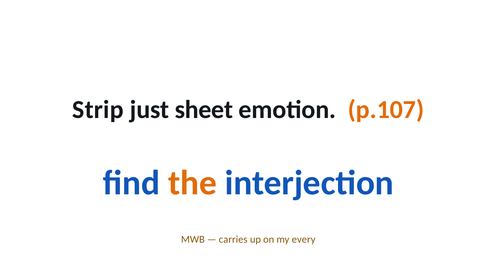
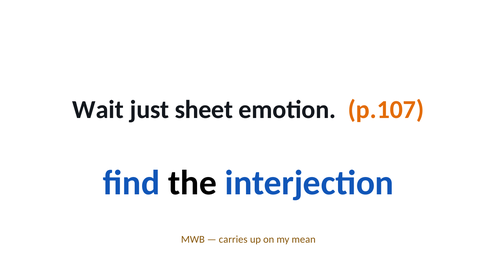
Strip: Strip -> Wait (98, 110)
the colour: orange -> black (192, 183)
every: every -> mean (304, 240)
